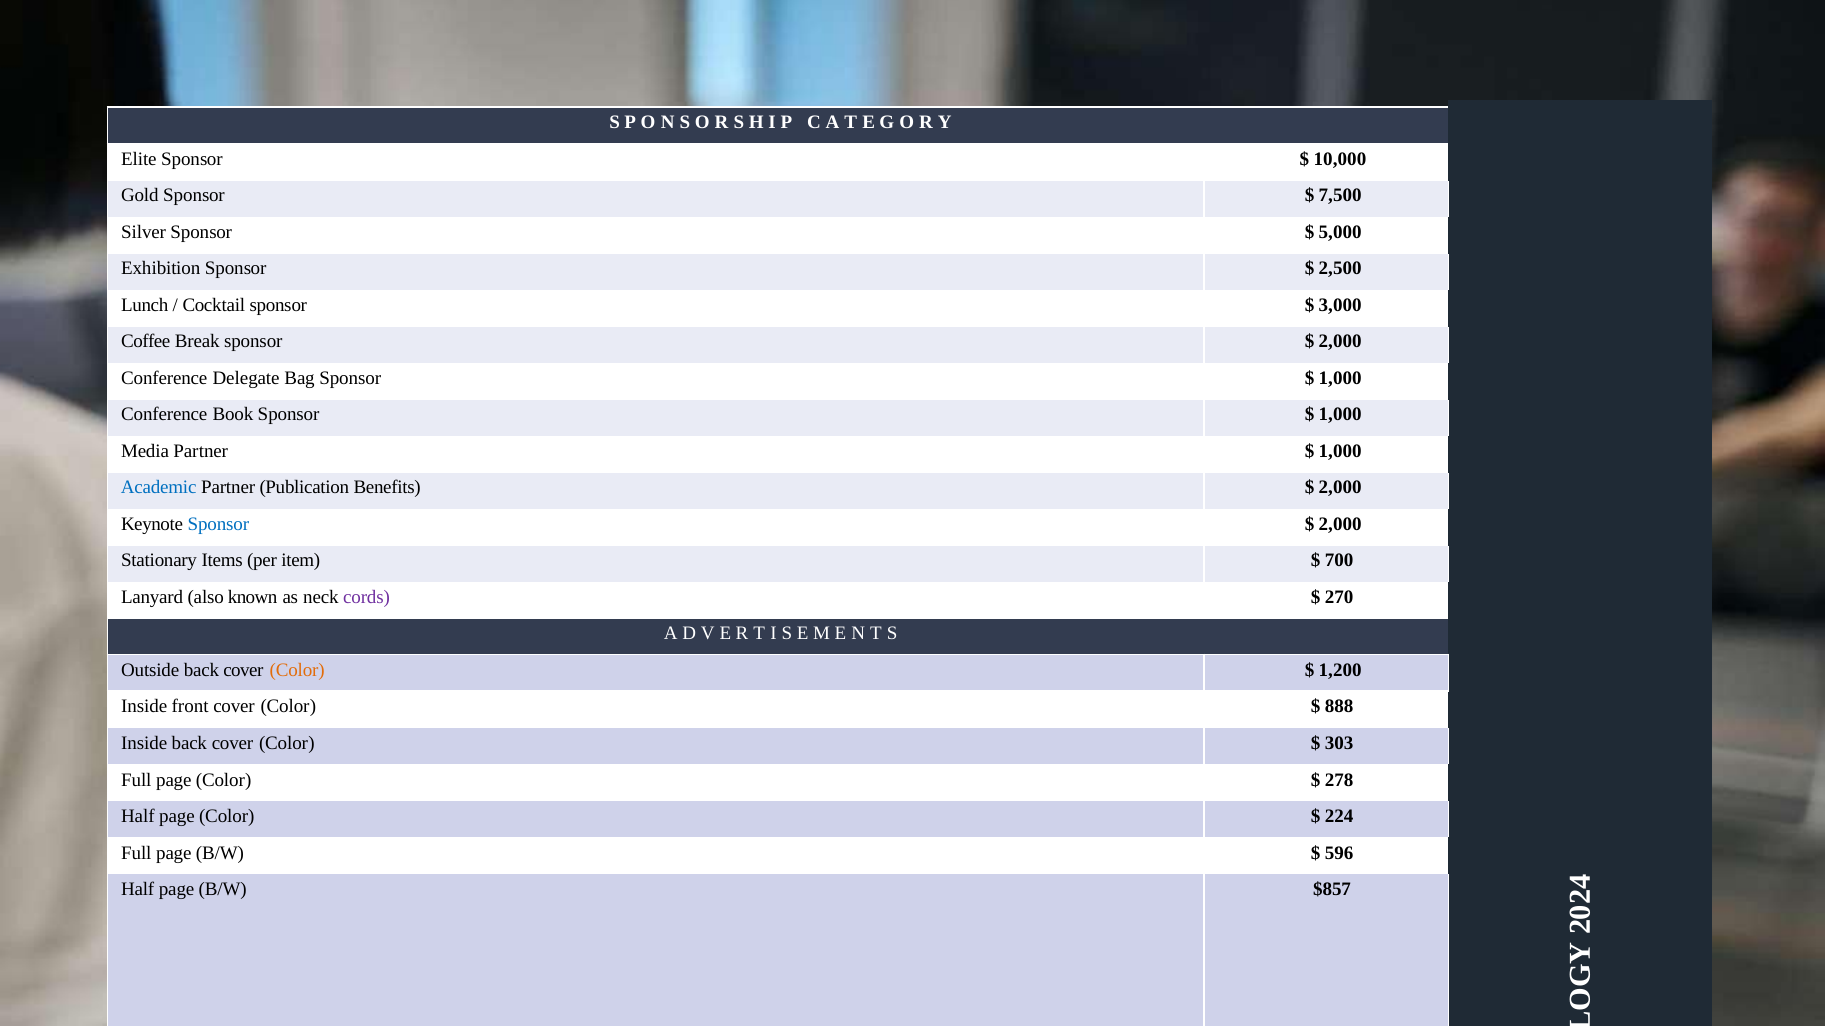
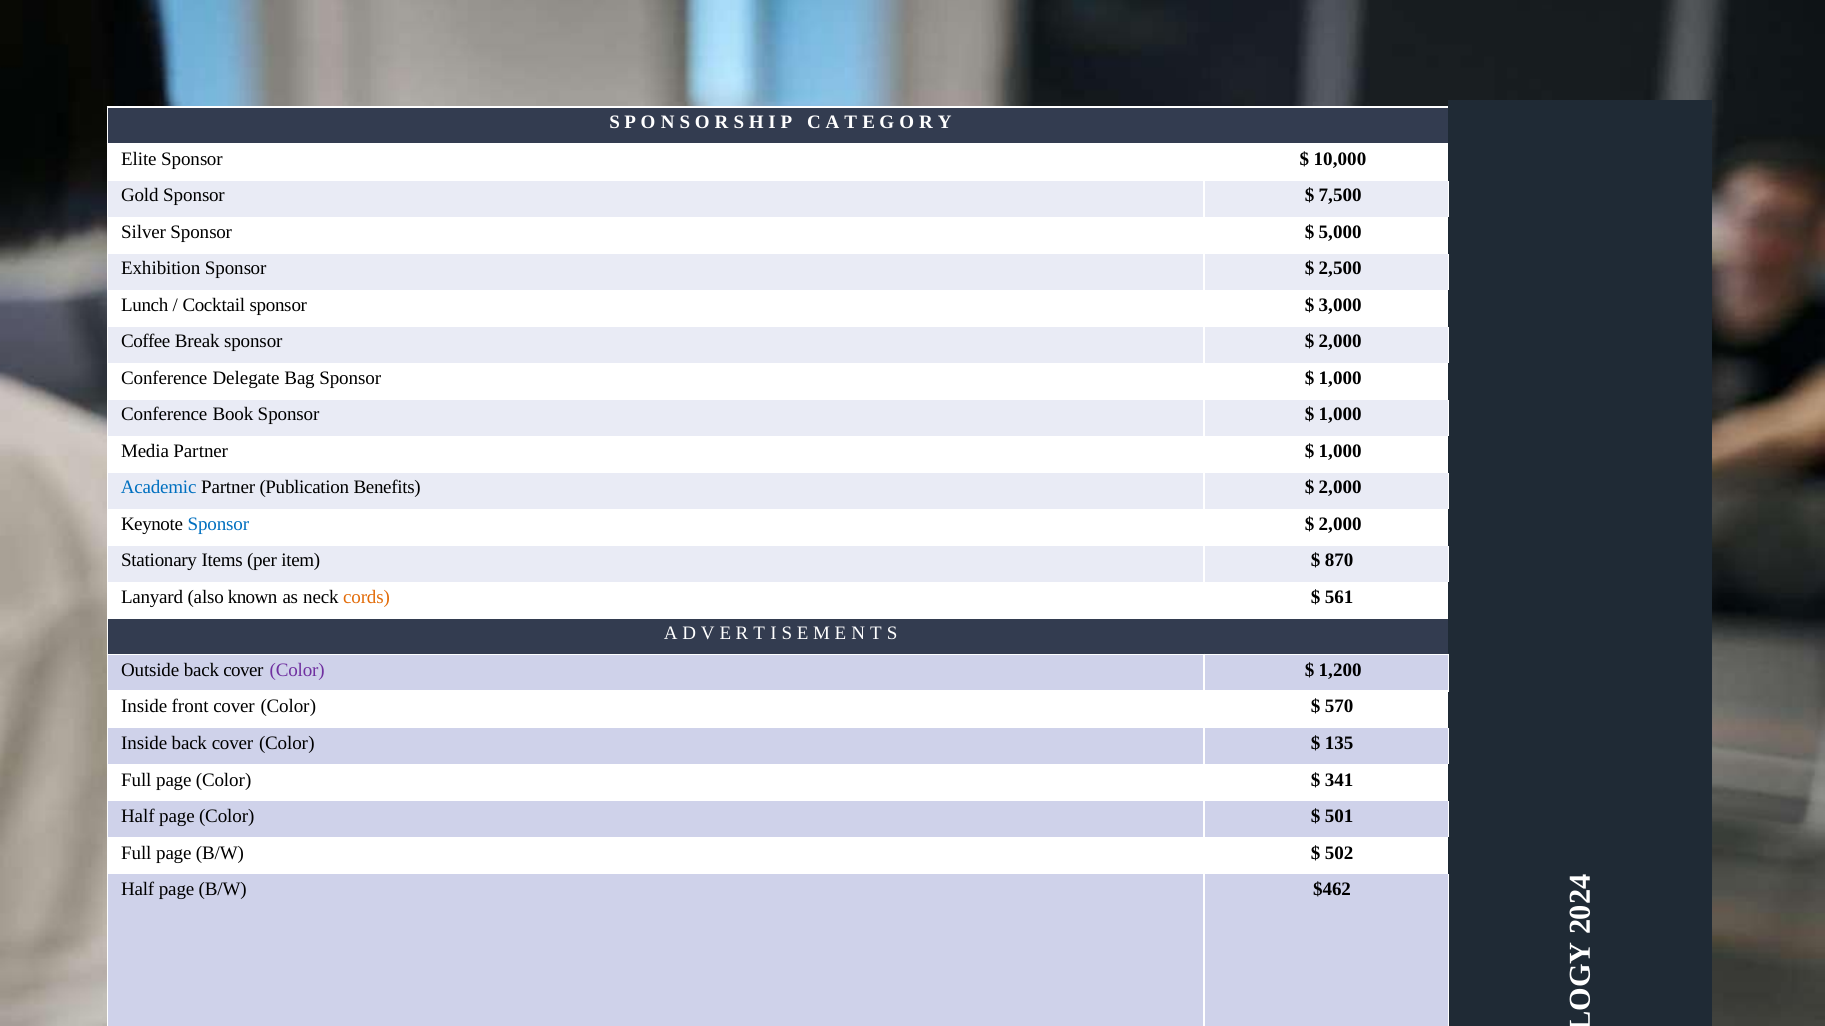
700: 700 -> 870 (1339, 561)
cords colour: purple -> orange (367, 597)
270: 270 -> 561 (1339, 597)
Color colour: orange -> purple (297, 670)
888: 888 -> 570 (1339, 707)
303: 303 -> 135 (1339, 744)
278: 278 -> 341 (1339, 780)
224: 224 -> 501 (1339, 817)
596: 596 -> 502 (1339, 853)
$857: $857 -> $462 (1332, 890)
